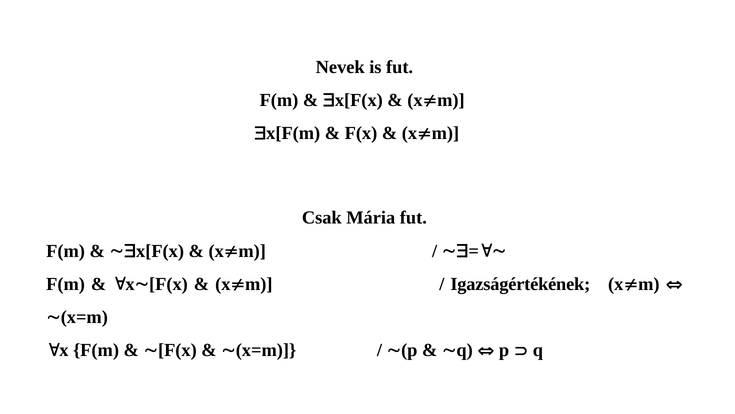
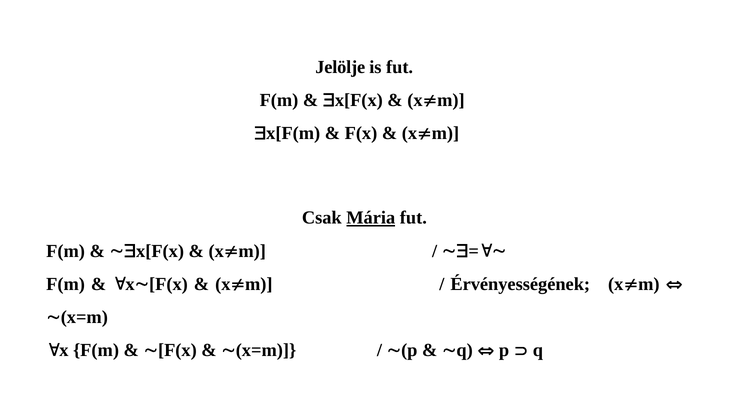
Nevek: Nevek -> Jelölje (340, 67)
Mária underline: none -> present (371, 218)
Igazságértékének: Igazságértékének -> Érvényességének (520, 284)
